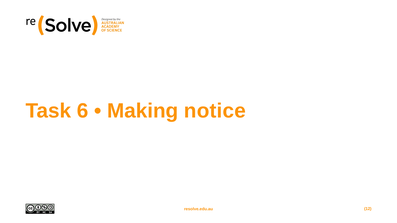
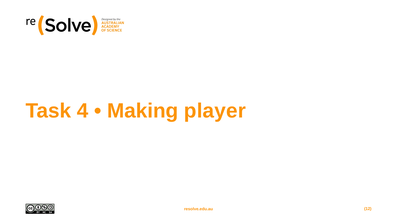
6: 6 -> 4 (83, 111)
notice: notice -> player (215, 111)
